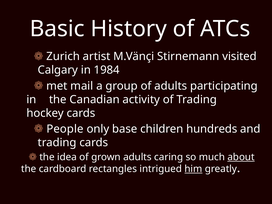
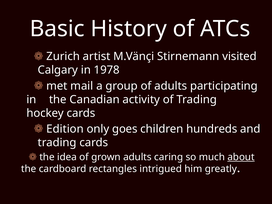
1984: 1984 -> 1978 (107, 70)
People: People -> Edition (65, 129)
base: base -> goes (125, 129)
him underline: present -> none (193, 169)
